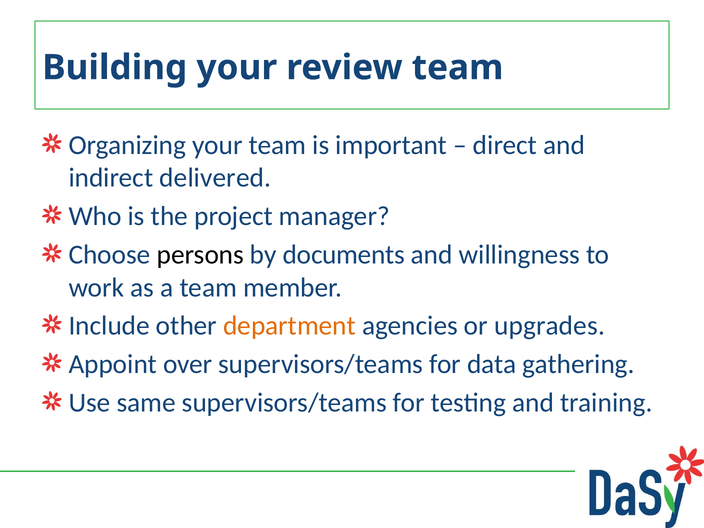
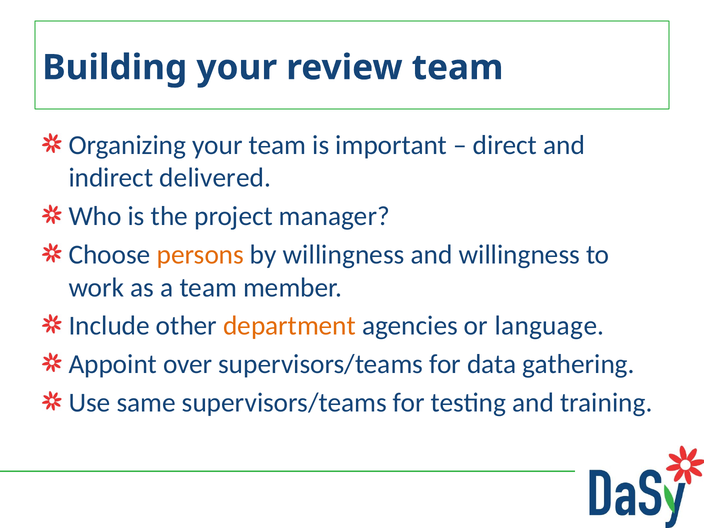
persons colour: black -> orange (200, 255)
by documents: documents -> willingness (344, 255)
upgrades: upgrades -> language (549, 326)
